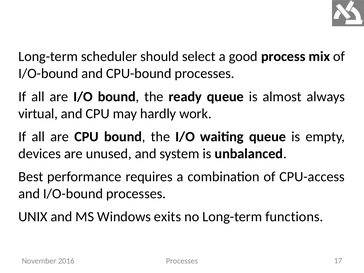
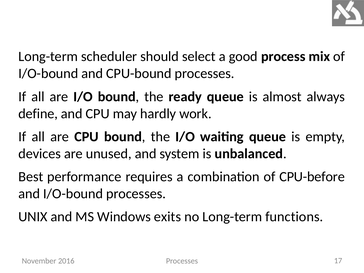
virtual: virtual -> define (38, 114)
CPU-access: CPU-access -> CPU-before (312, 177)
